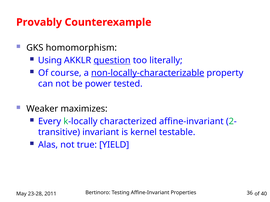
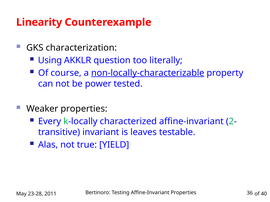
Provably: Provably -> Linearity (39, 22)
homomorphism: homomorphism -> characterization (81, 48)
question underline: present -> none (112, 60)
Weaker maximizes: maximizes -> properties (84, 109)
kernel: kernel -> leaves (144, 132)
